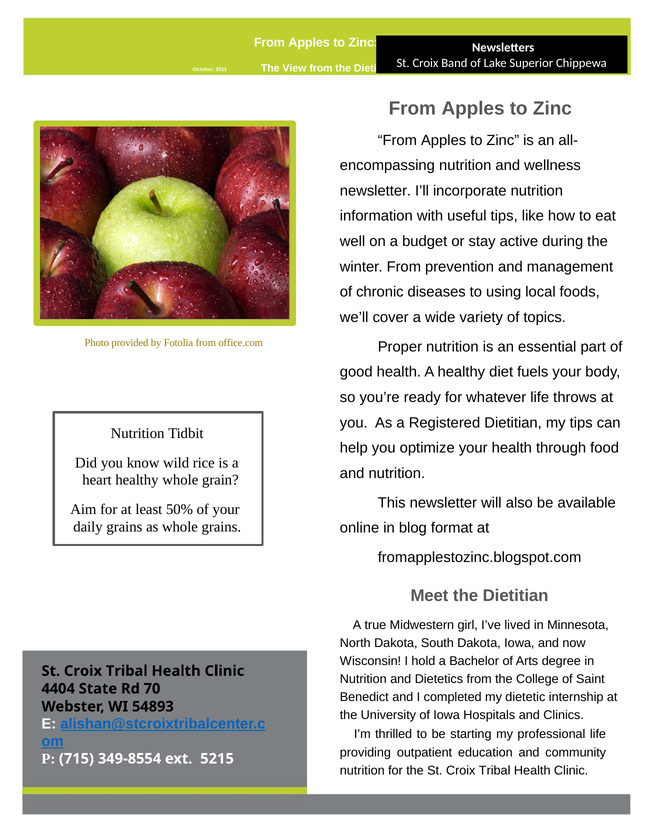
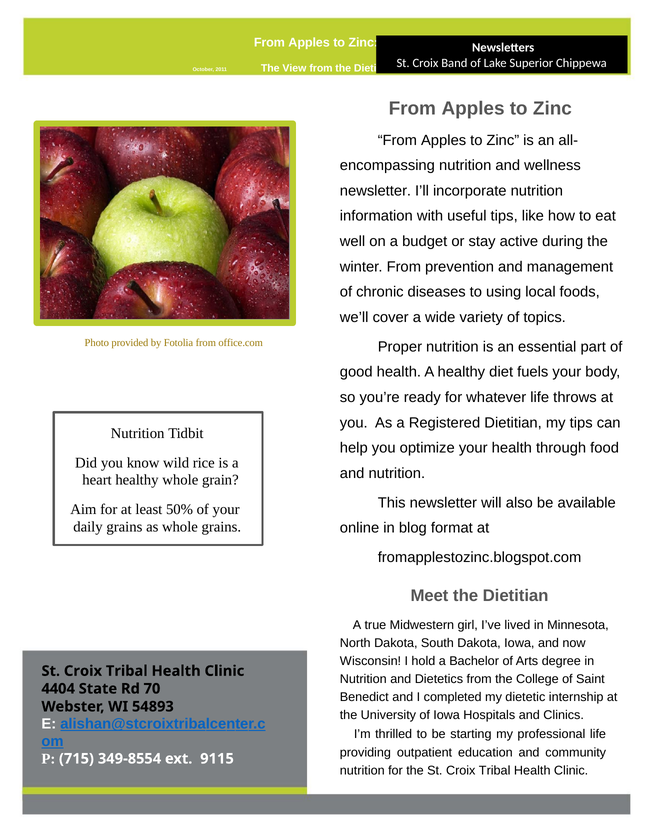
5215: 5215 -> 9115 (217, 759)
